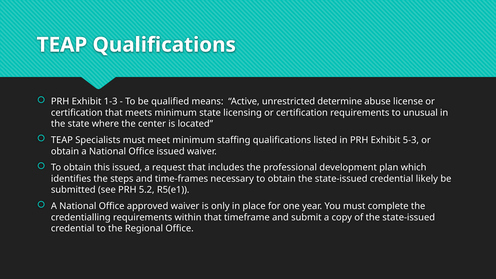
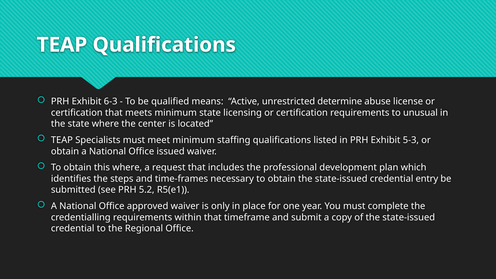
1-3: 1-3 -> 6-3 (111, 101)
this issued: issued -> where (127, 168)
likely: likely -> entry (427, 179)
